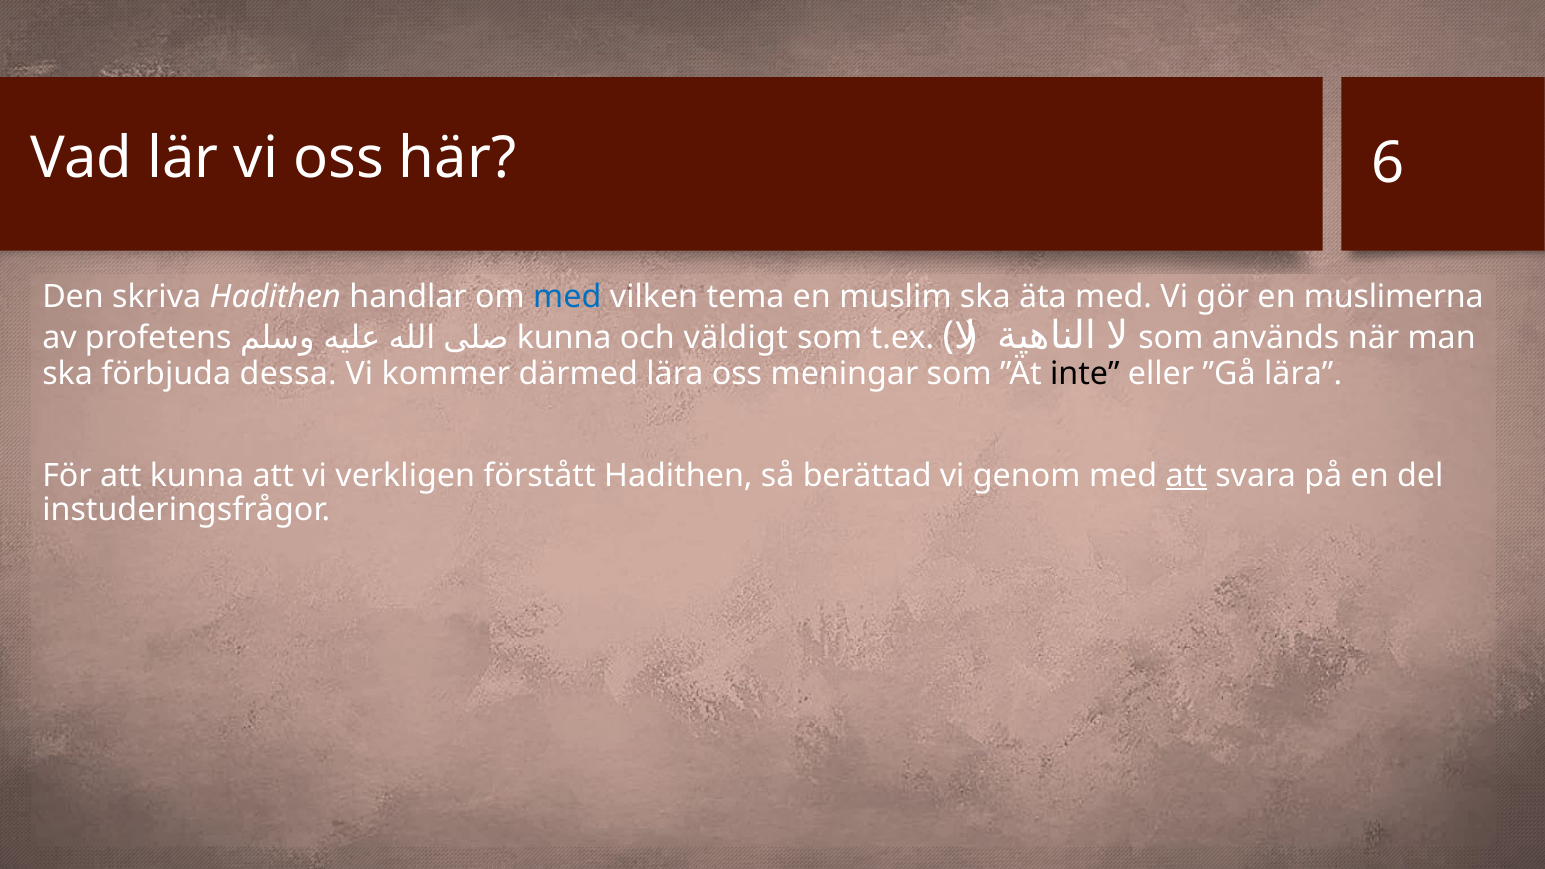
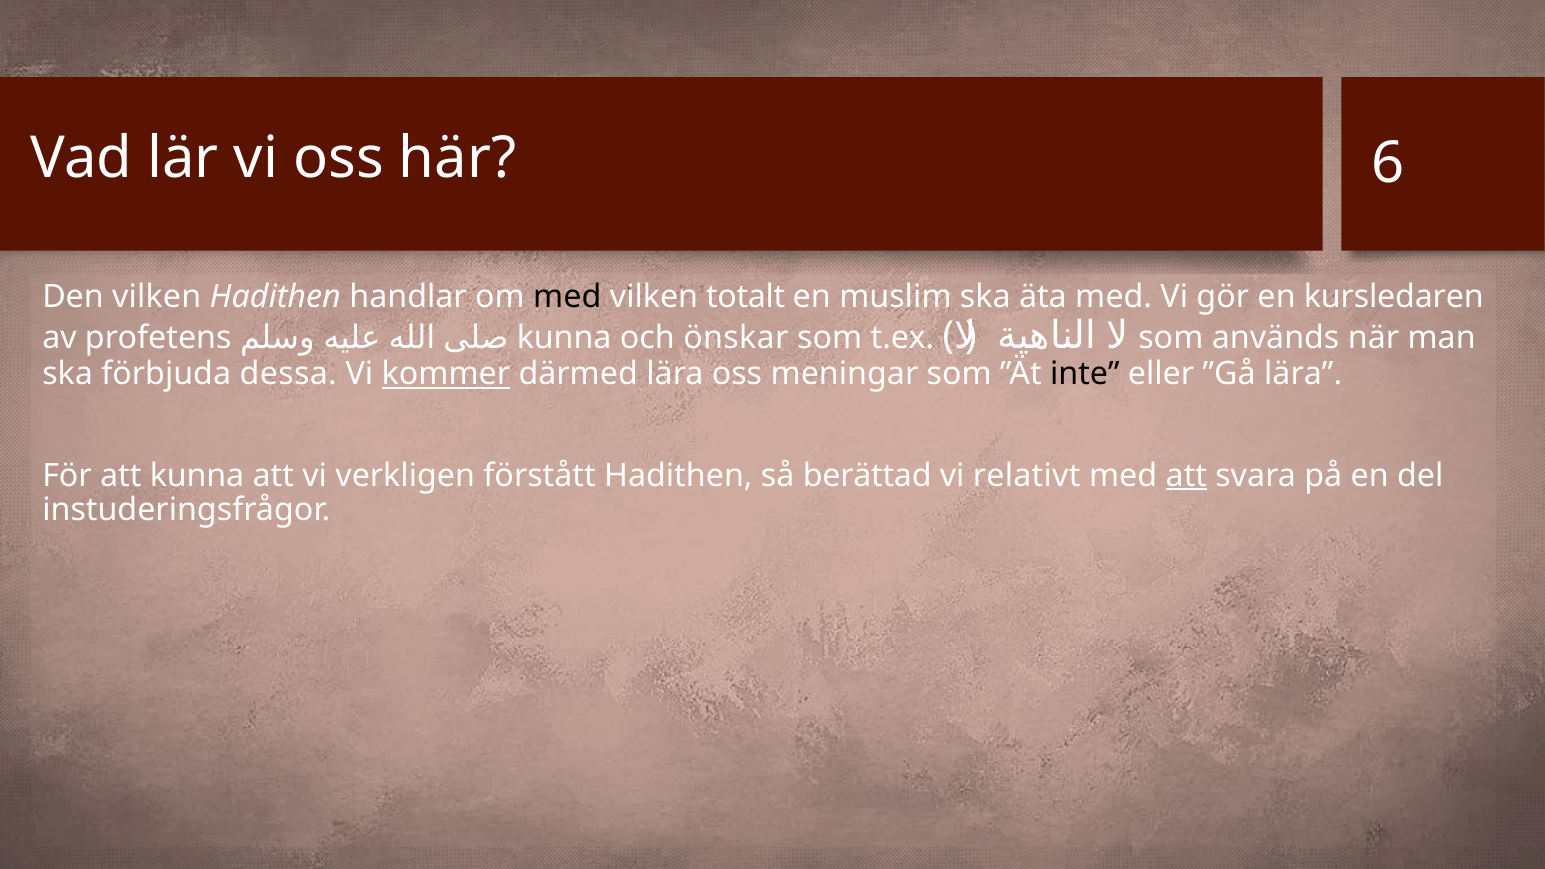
Den skriva: skriva -> vilken (157, 297)
med colour: blue -> black (567, 297)
tema: tema -> totalt (746, 297)
muslimerna: muslimerna -> kursledaren (1394, 297)
väldigt: väldigt -> önskar (736, 338)
kommer underline: none -> present (446, 374)
genom: genom -> relativt (1027, 476)
